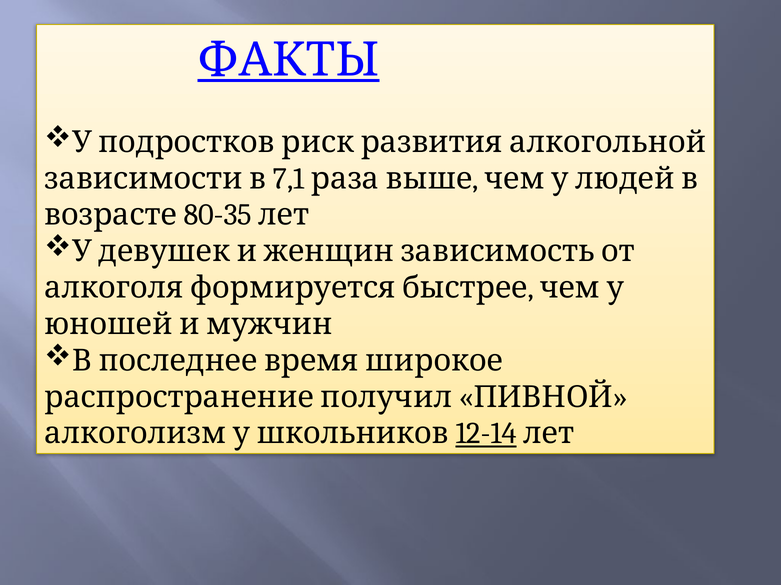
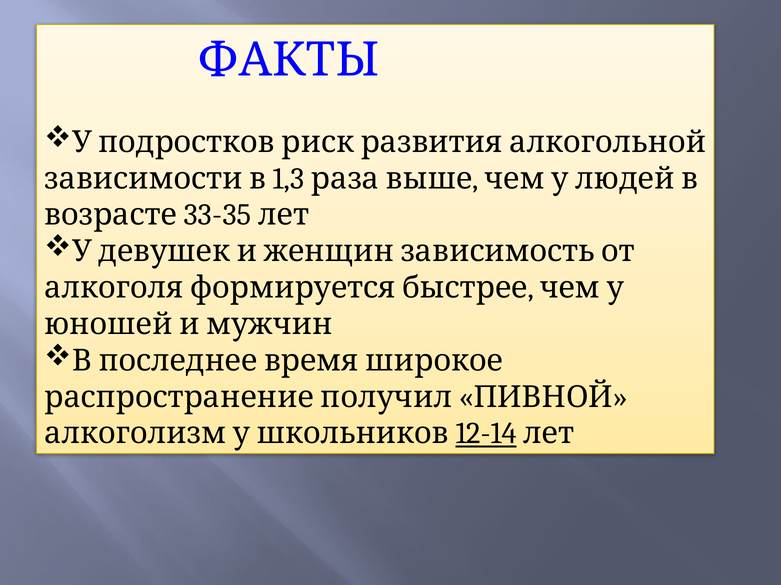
ФАКТЫ underline: present -> none (288, 60)
7,1: 7,1 -> 1,3 (288, 179)
80-35: 80-35 -> 33-35 (217, 215)
